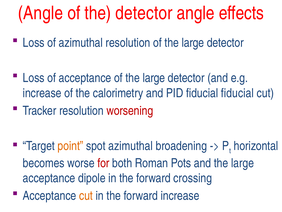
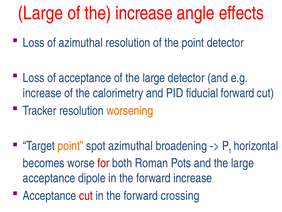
Angle: Angle -> Large (40, 13)
the detector: detector -> increase (144, 13)
large: large -> point (193, 43)
fiducial fiducial: fiducial -> forward (237, 93)
worsening colour: red -> orange (130, 110)
forward crossing: crossing -> increase (193, 178)
cut colour: orange -> red (86, 195)
forward increase: increase -> crossing (180, 195)
